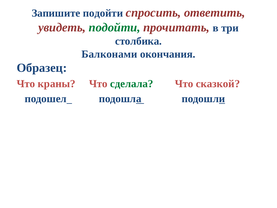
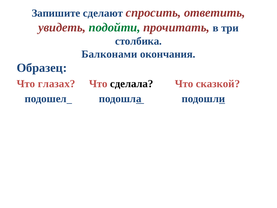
Запишите подойти: подойти -> сделают (103, 13)
краны: краны -> глазах (57, 84)
сделала colour: green -> black (132, 84)
